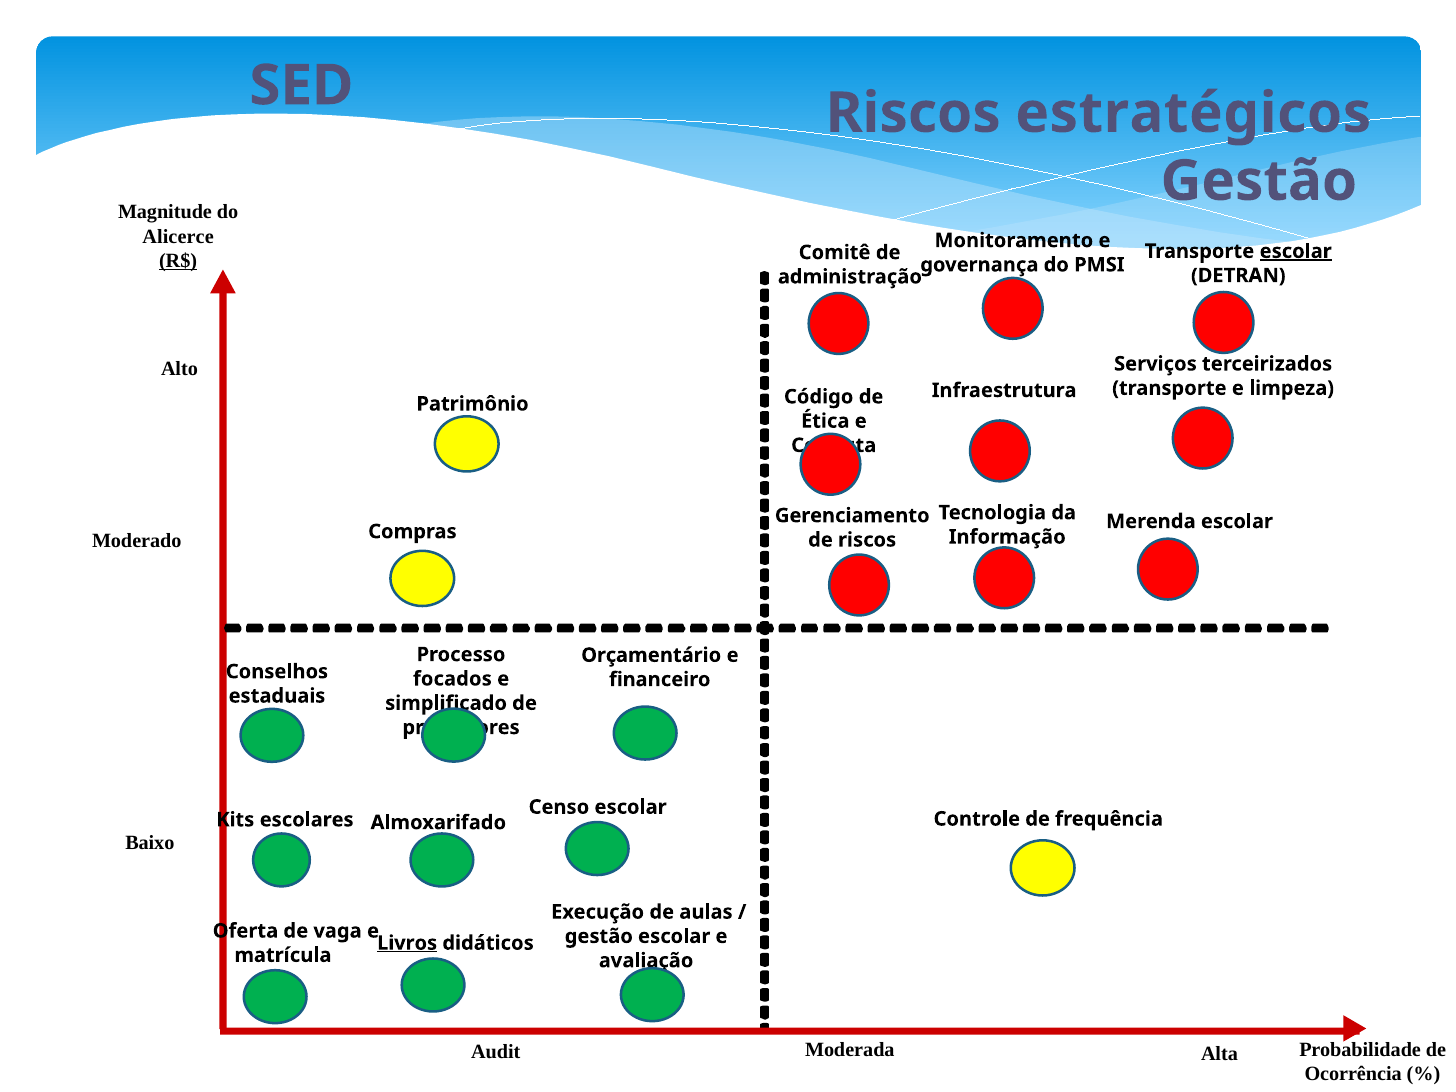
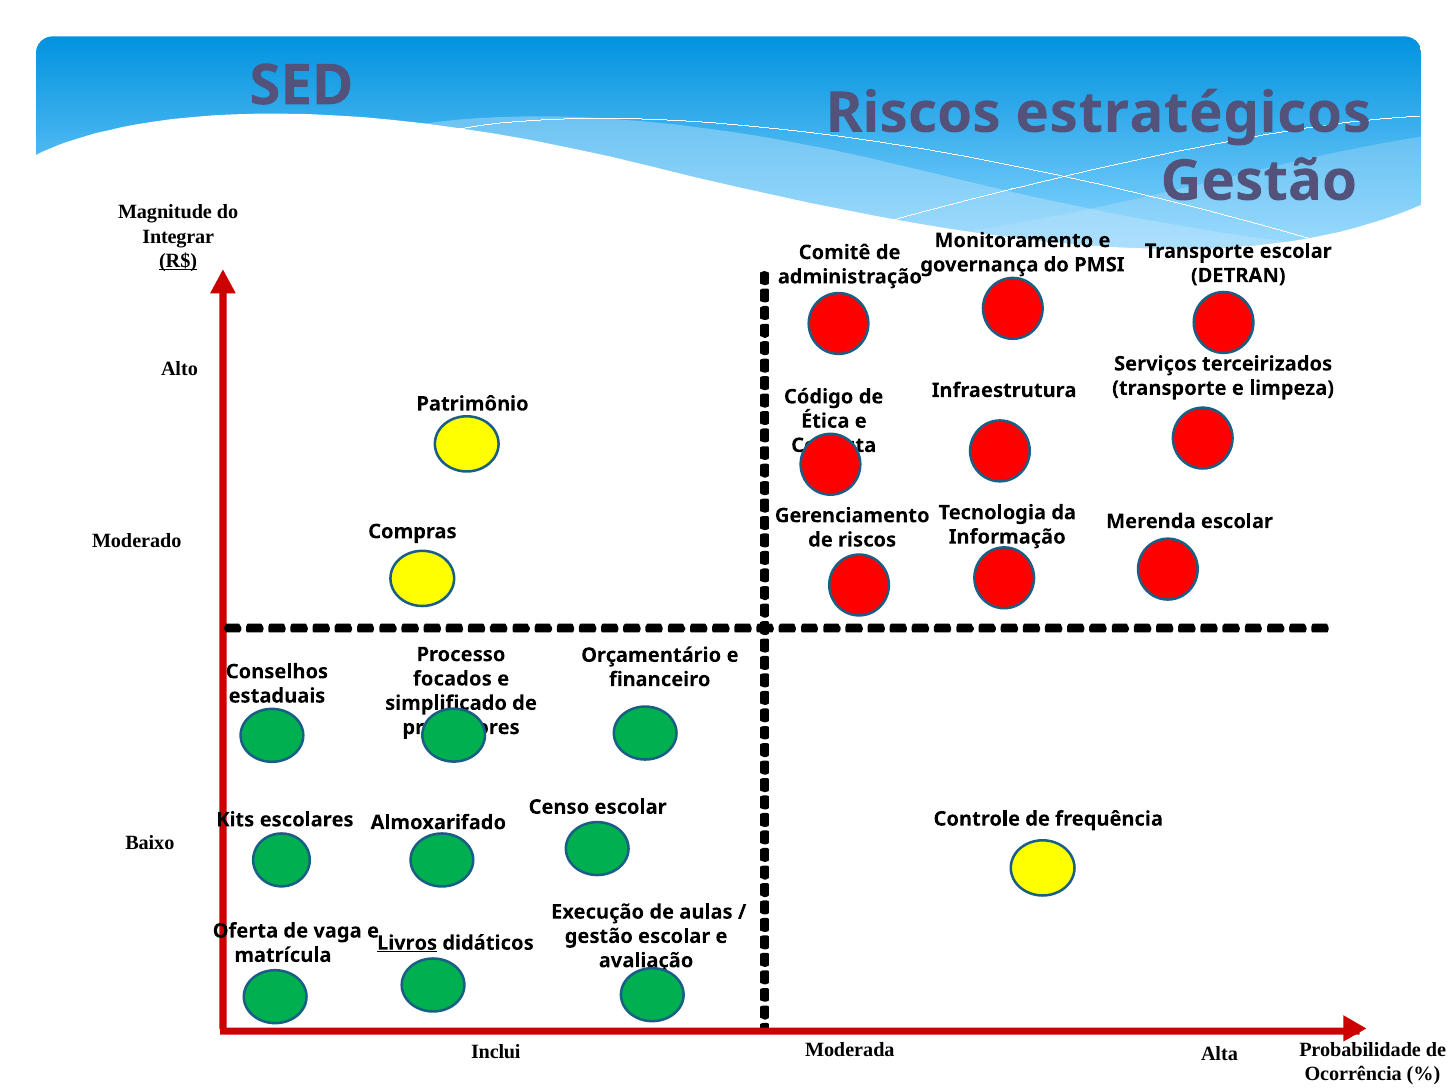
Alicerce: Alicerce -> Integrar (178, 236)
escolar underline: present -> none (1296, 251)
Audit: Audit -> Inclui (496, 1052)
